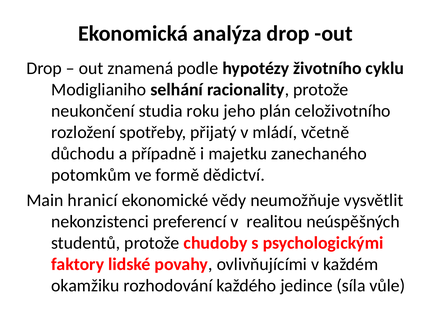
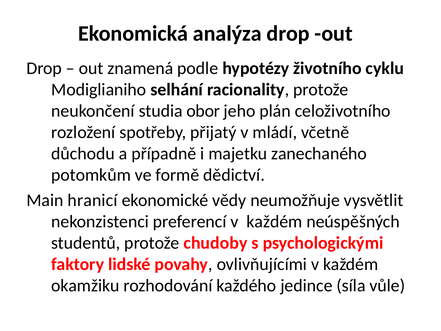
roku: roku -> obor (203, 111)
preferencí v realitou: realitou -> každém (275, 222)
